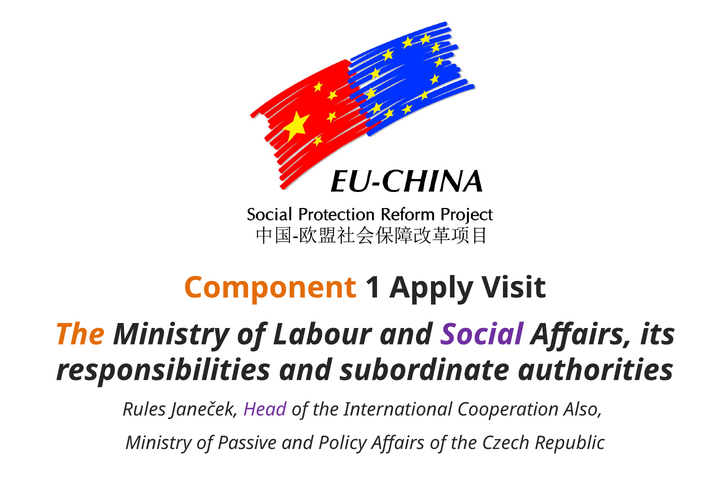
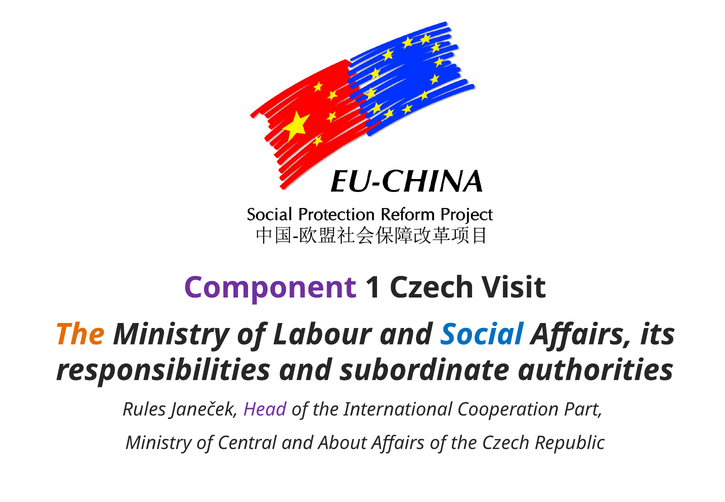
Component colour: orange -> purple (270, 288)
1 Apply: Apply -> Czech (432, 288)
Social colour: purple -> blue (482, 334)
Also: Also -> Part (583, 410)
Passive: Passive -> Central (247, 443)
Policy: Policy -> About (343, 443)
